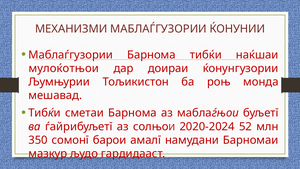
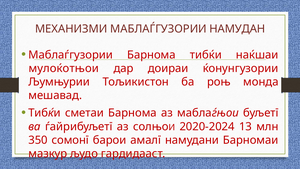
ЌОНУНИИ: ЌОНУНИИ -> НАМУДАН (237, 29)
52: 52 -> 13 (245, 126)
